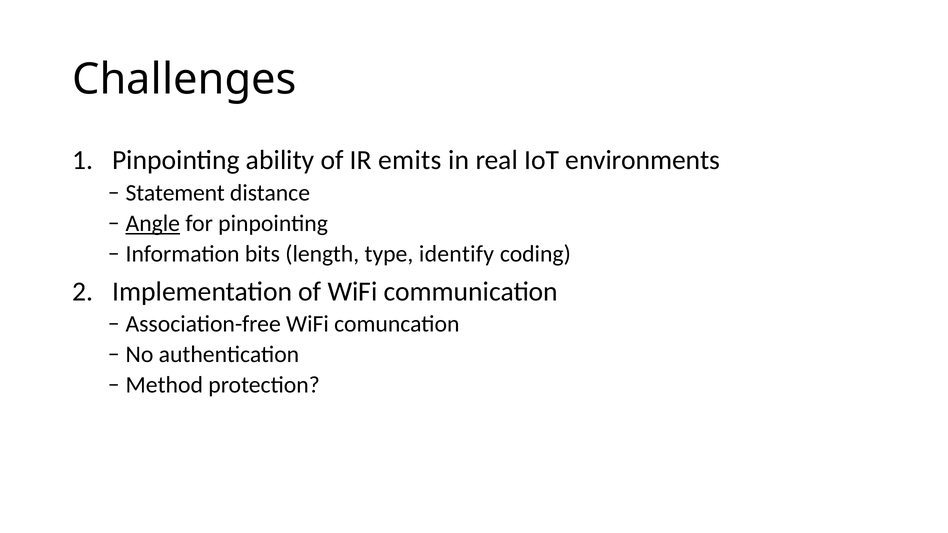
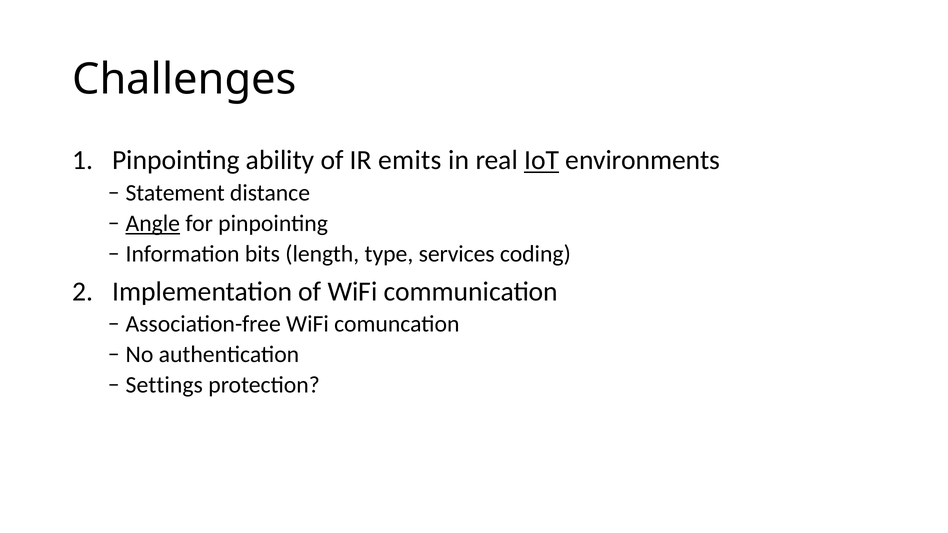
IoT underline: none -> present (542, 160)
identify: identify -> services (457, 254)
Method: Method -> Settings (164, 385)
